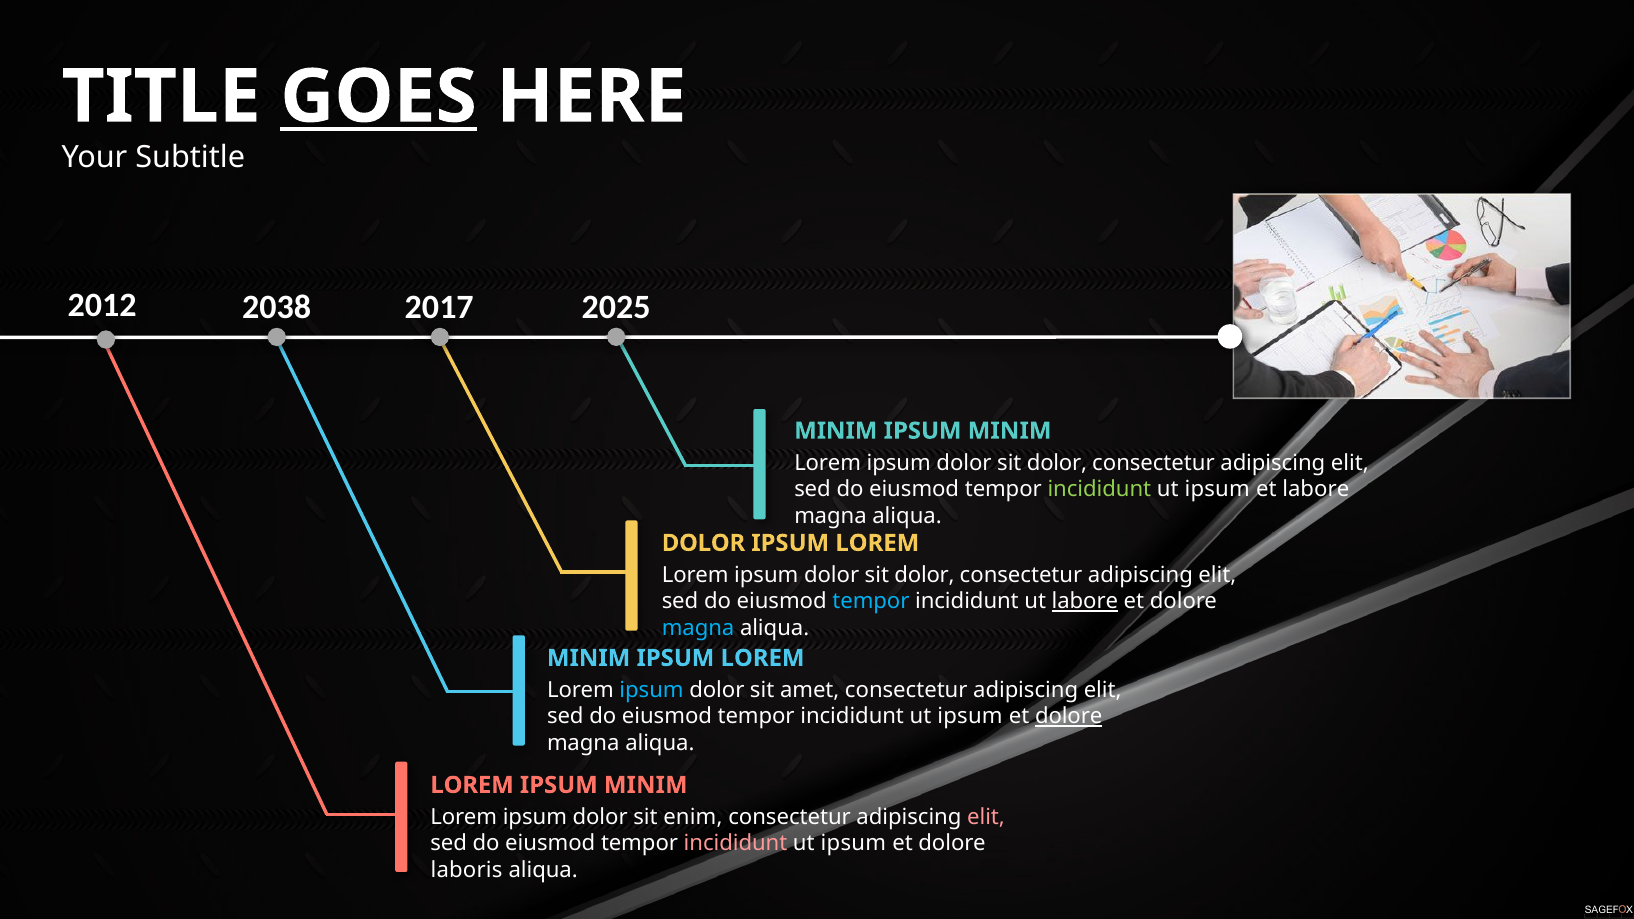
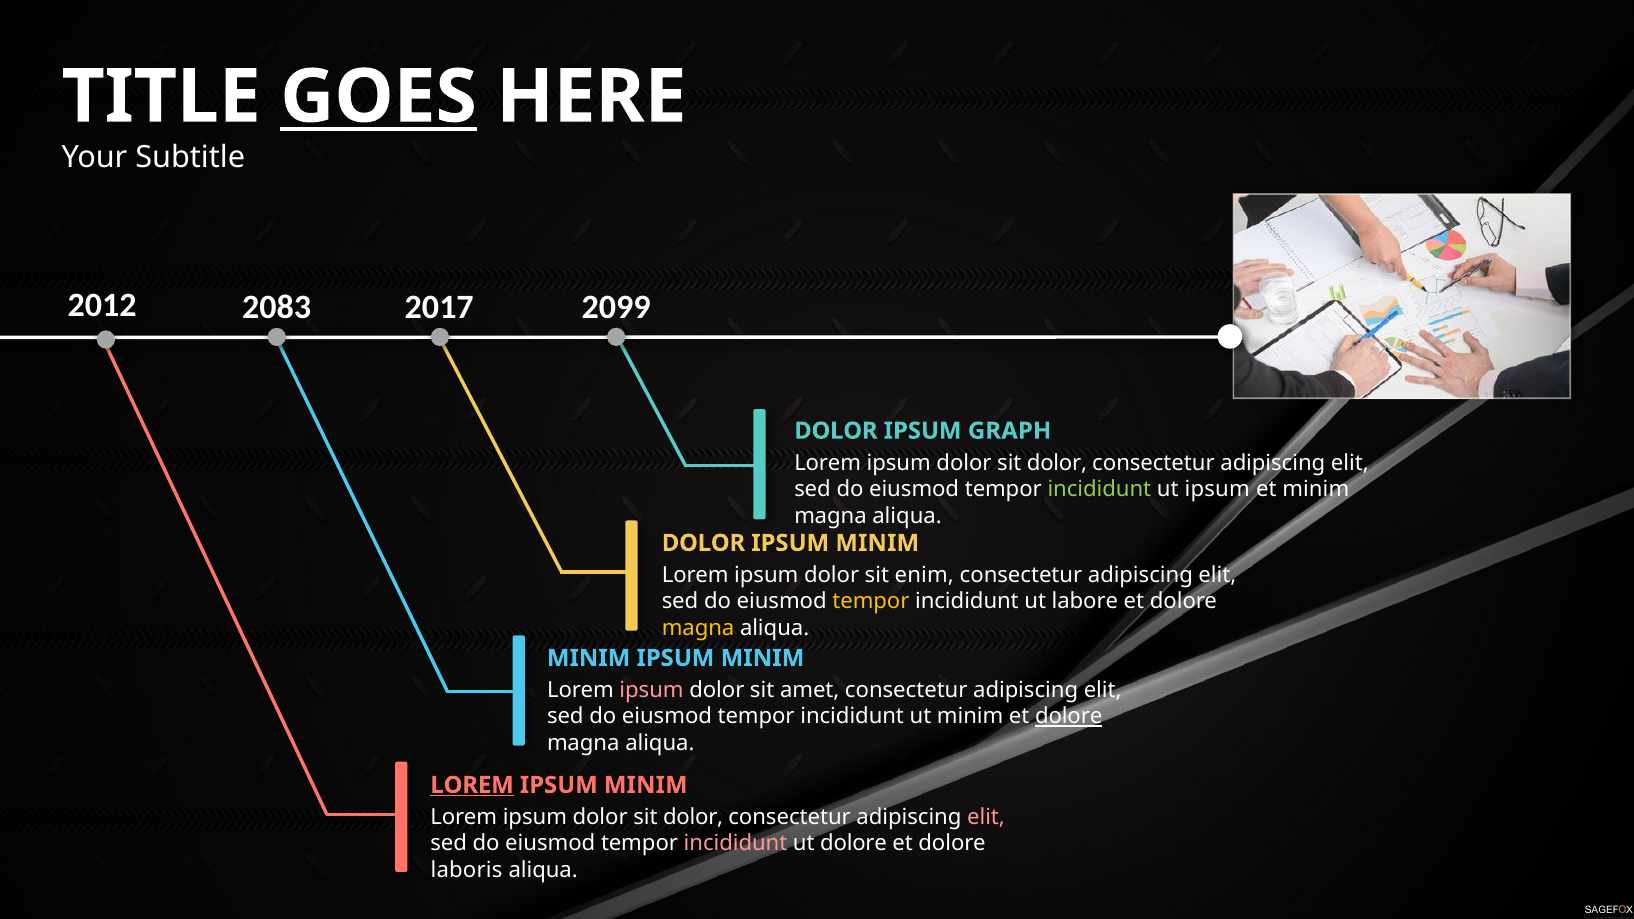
2038: 2038 -> 2083 (277, 307)
2025: 2025 -> 2099 (616, 307)
MINIM: MINIM -> DOLOR (836, 431)
MINIM: MINIM -> GRAPH (1010, 431)
et labore: labore -> minim (1316, 489)
LOREM: LOREM -> MINIM (877, 543)
dolor: dolor -> enim (924, 575)
tempor colour: light blue -> yellow (871, 602)
labore underline: present -> none (1085, 602)
magna colour: light blue -> yellow (698, 628)
LOREM: LOREM -> MINIM (762, 658)
ipsum colour: light blue -> pink (652, 690)
ipsum: ipsum -> minim (970, 717)
LOREM underline: none -> present (472, 785)
enim: enim -> dolor (693, 817)
ipsum: ipsum -> dolore (854, 844)
